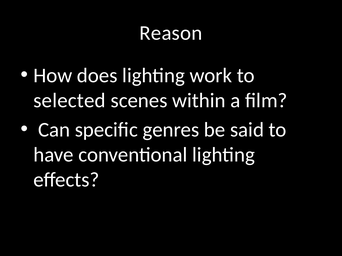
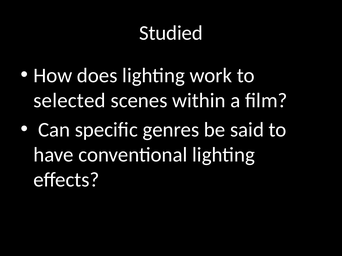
Reason: Reason -> Studied (171, 33)
